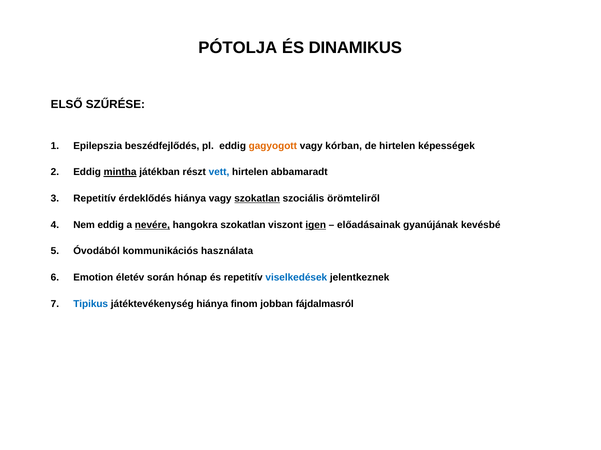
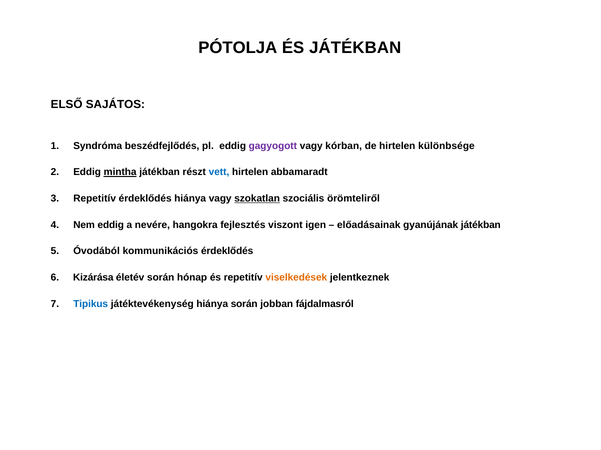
ÉS DINAMIKUS: DINAMIKUS -> JÁTÉKBAN (355, 48)
SZŰRÉSE: SZŰRÉSE -> SAJÁTOS (115, 105)
Epilepszia: Epilepszia -> Syndróma (98, 146)
gagyogott colour: orange -> purple (273, 146)
képességek: képességek -> különbsége (446, 146)
nevére underline: present -> none (152, 225)
hangokra szokatlan: szokatlan -> fejlesztés (243, 225)
igen underline: present -> none (316, 225)
gyanújának kevésbé: kevésbé -> játékban (481, 225)
kommunikációs használata: használata -> érdeklődés (227, 252)
Emotion: Emotion -> Kizárása (93, 278)
viselkedések colour: blue -> orange (296, 278)
hiánya finom: finom -> során (244, 304)
